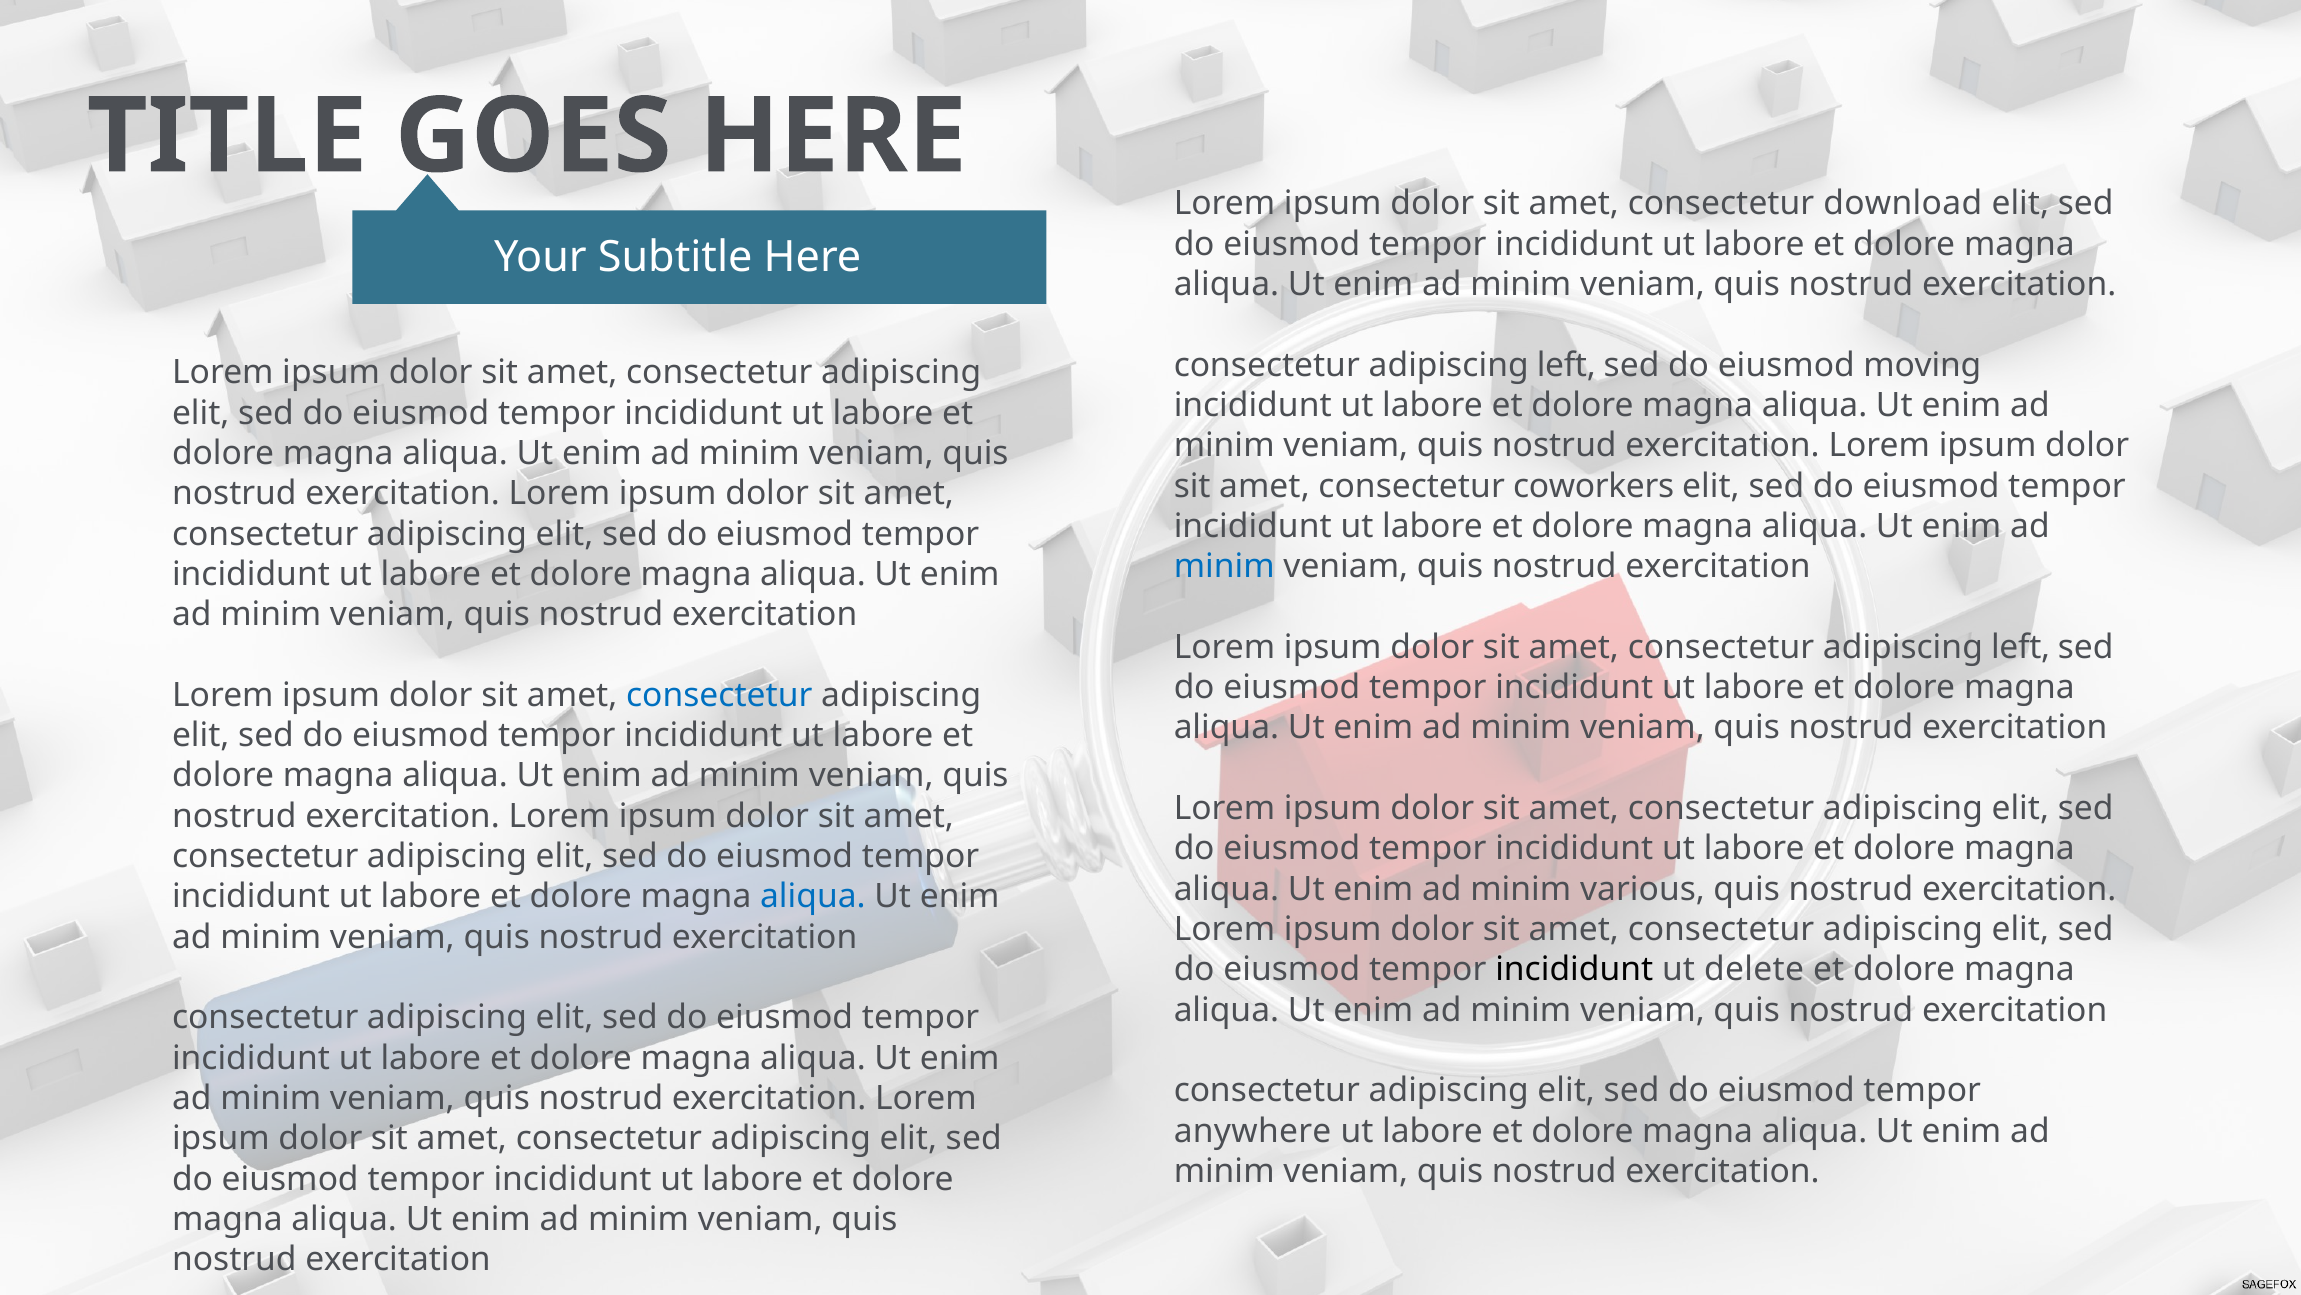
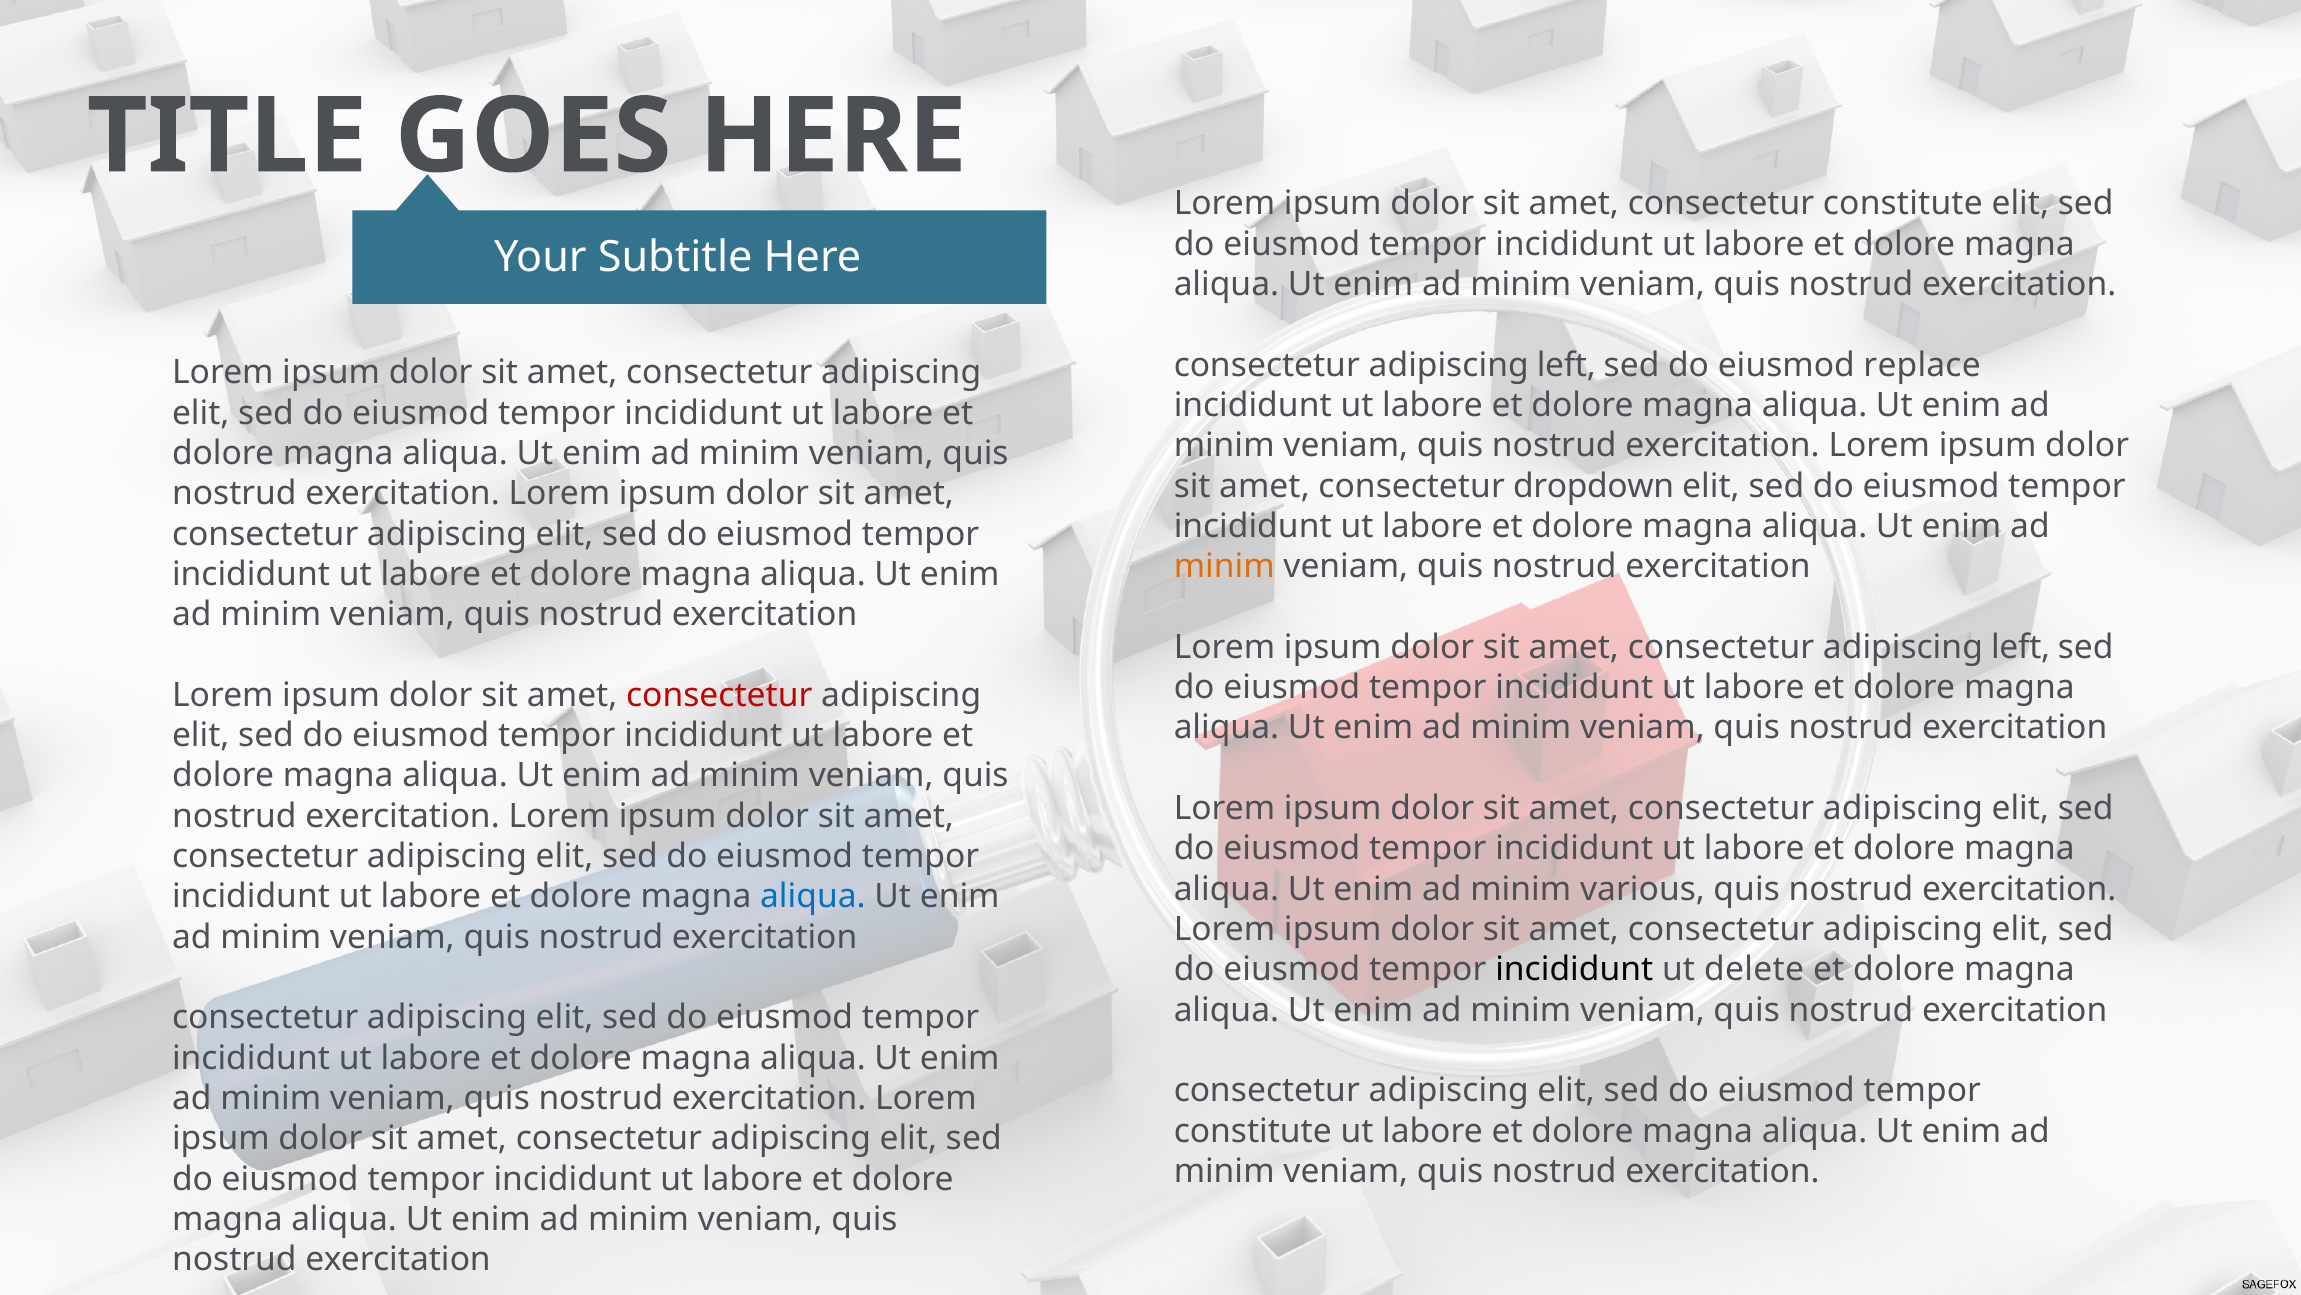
consectetur download: download -> constitute (1903, 204)
moving: moving -> replace (1922, 365)
coworkers: coworkers -> dropdown (1594, 486)
minim colour: blue -> orange (1224, 566)
consectetur colour: blue -> red (719, 695)
anywhere: anywhere -> constitute (1253, 1130)
